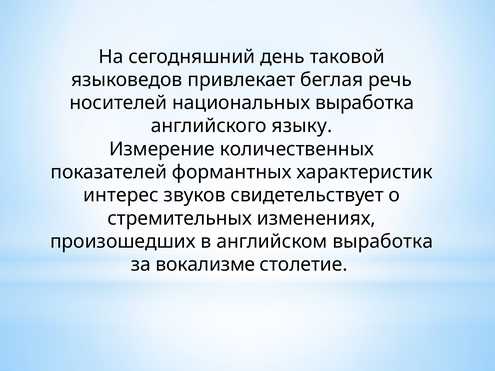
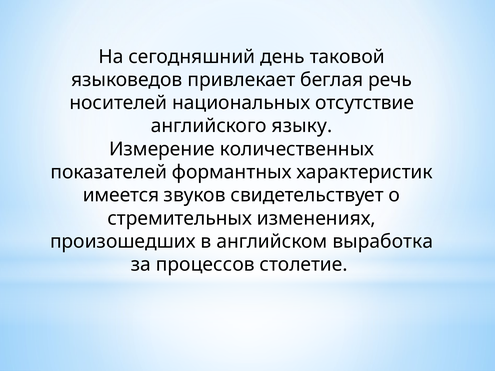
национальных выработка: выработка -> отсутствие (365, 103)
интерес: интерес -> имеется (121, 195)
вокализме: вокализме -> процессов (205, 265)
